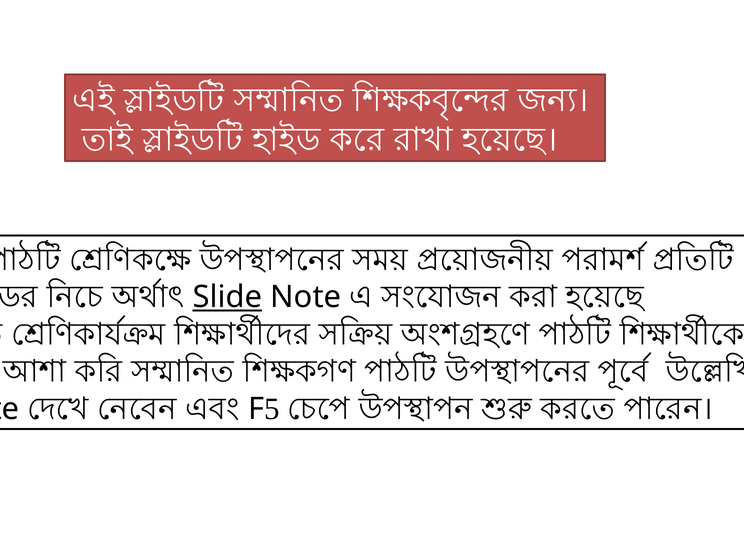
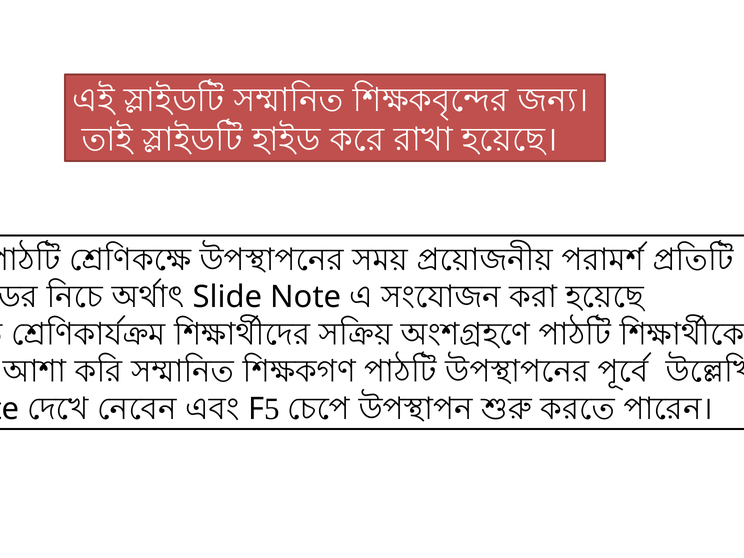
Slide underline: present -> none (227, 297)
